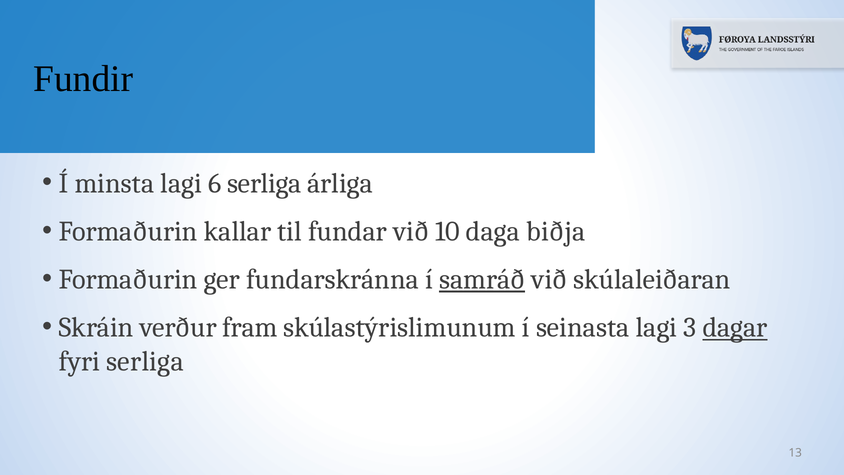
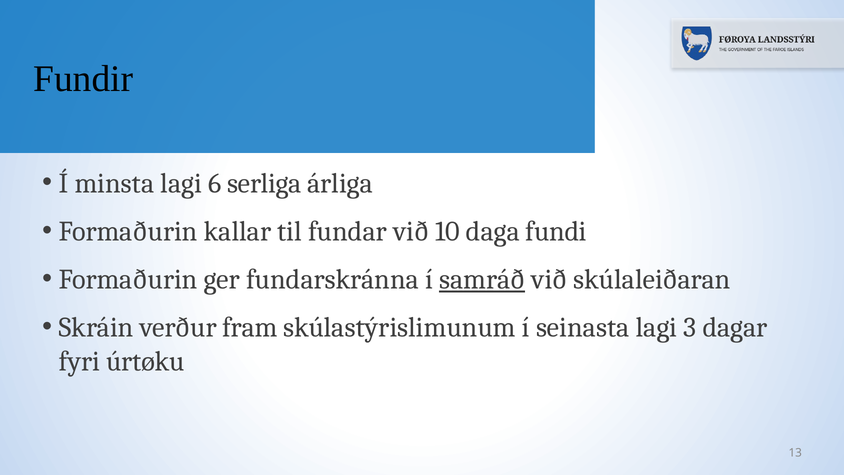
biðja: biðja -> fundi (556, 231)
dagar underline: present -> none (735, 327)
fyri serliga: serliga -> úrtøku (145, 361)
